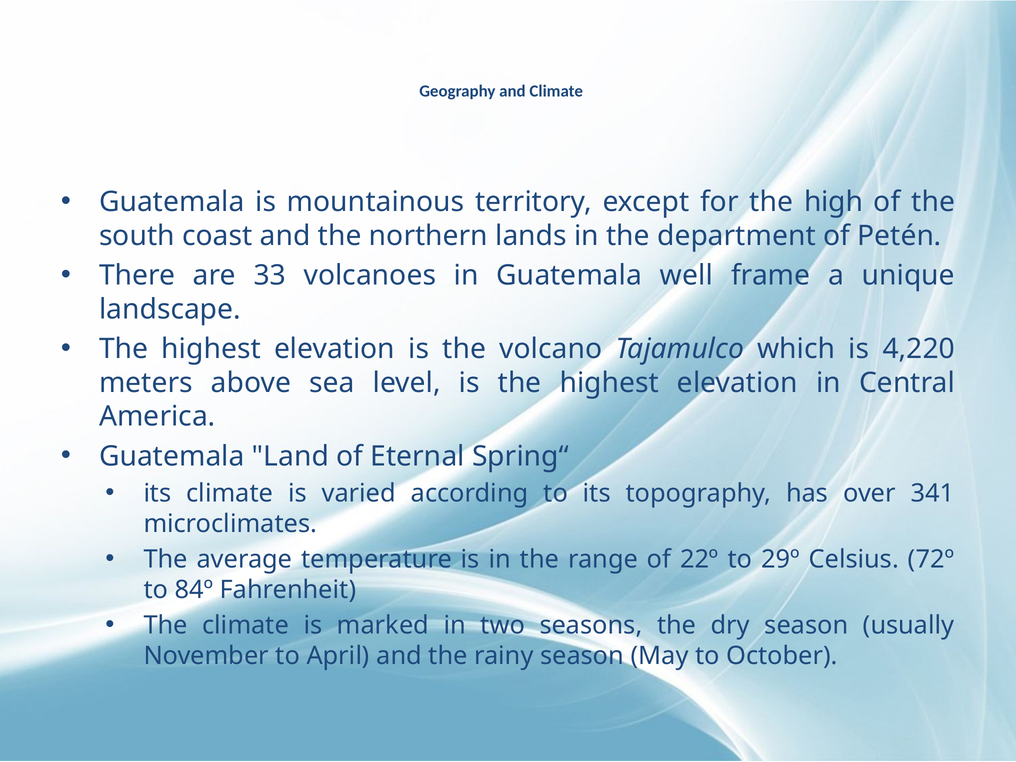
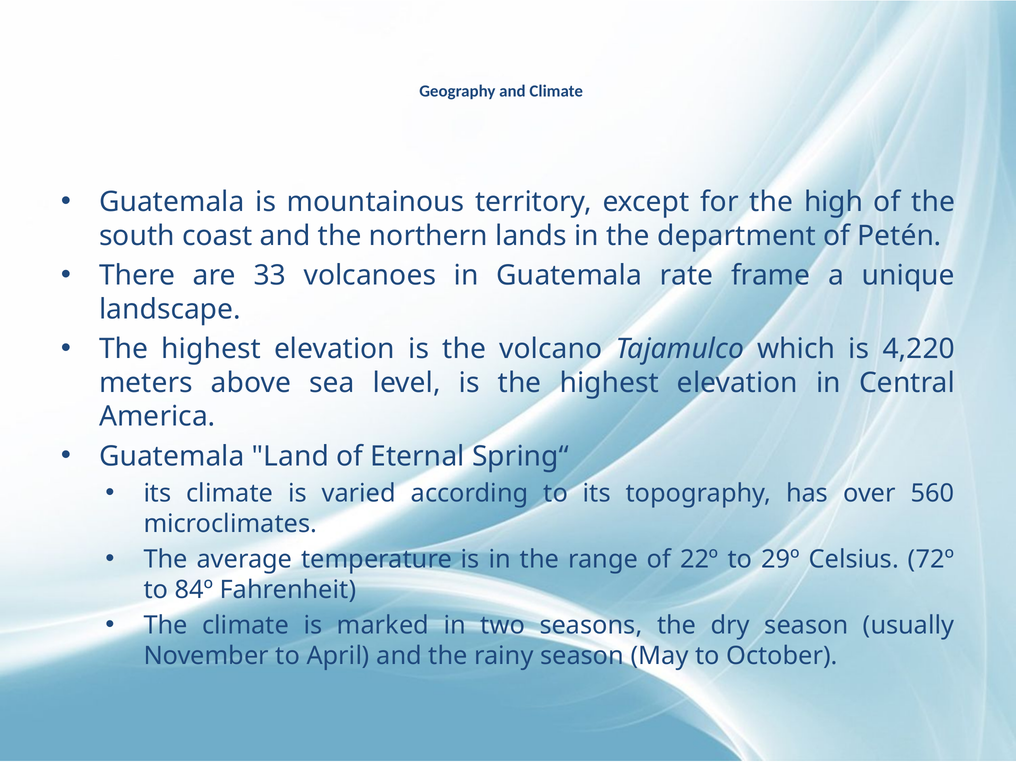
well: well -> rate (687, 275)
341: 341 -> 560 (932, 493)
